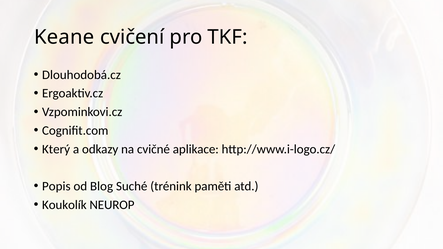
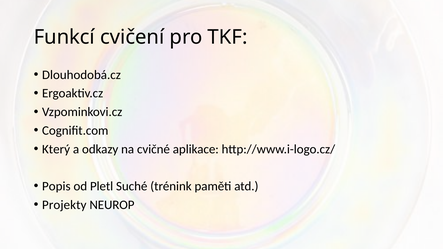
Keane: Keane -> Funkcí (64, 37)
Blog: Blog -> Pletl (102, 186)
Koukolík: Koukolík -> Projekty (64, 205)
